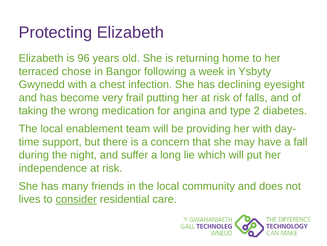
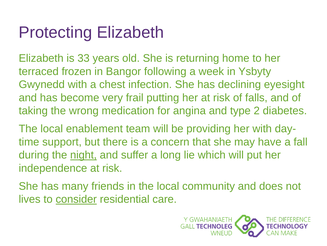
96: 96 -> 33 (84, 58)
chose: chose -> frozen (77, 71)
night underline: none -> present (83, 155)
